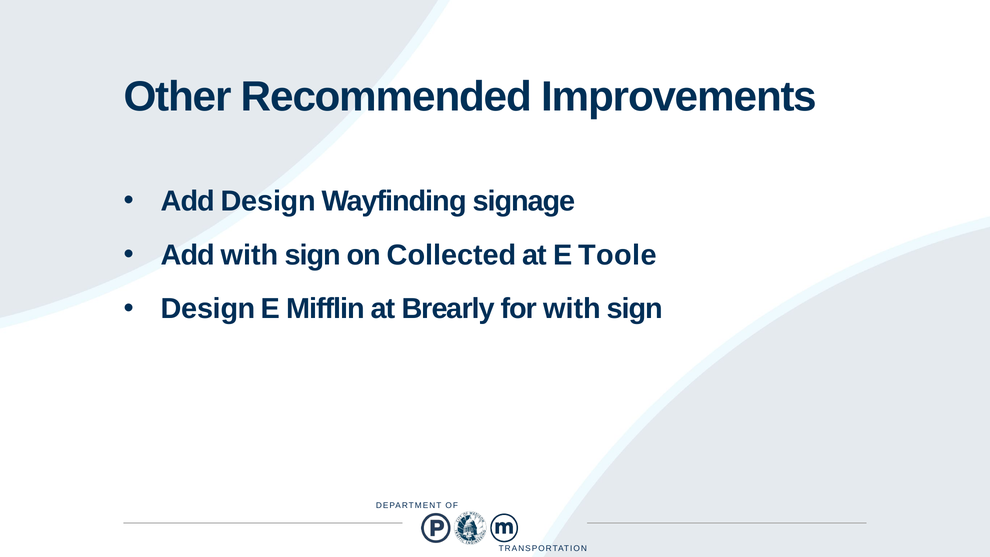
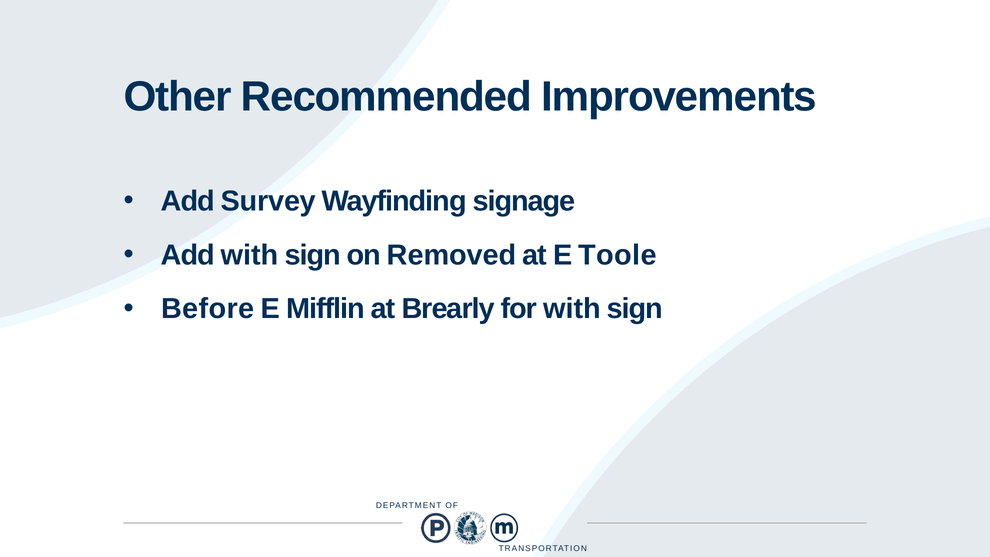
Add Design: Design -> Survey (268, 201)
Collected: Collected -> Removed (452, 255)
Design: Design -> Before (208, 309)
